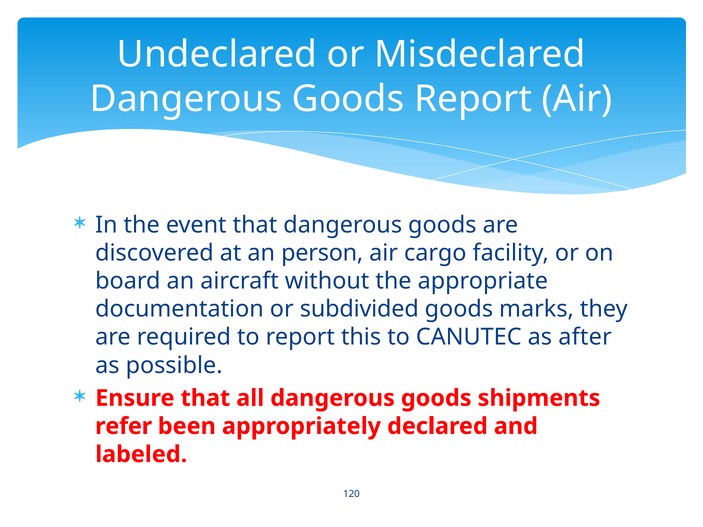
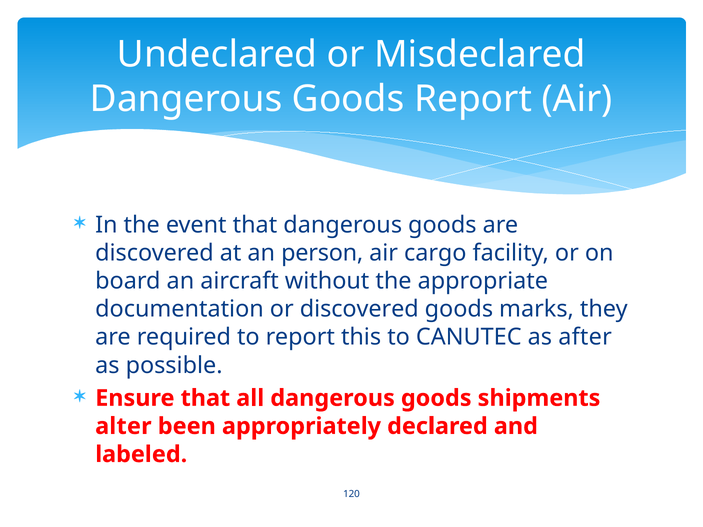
or subdivided: subdivided -> discovered (359, 309)
refer: refer -> alter (123, 426)
